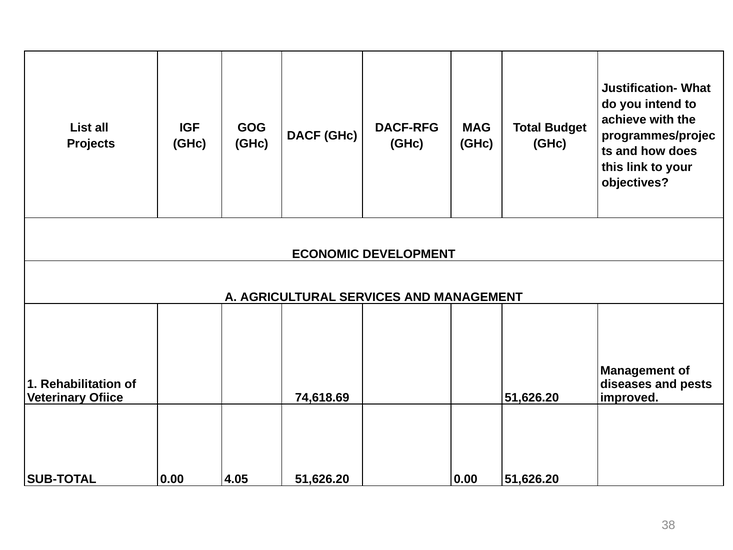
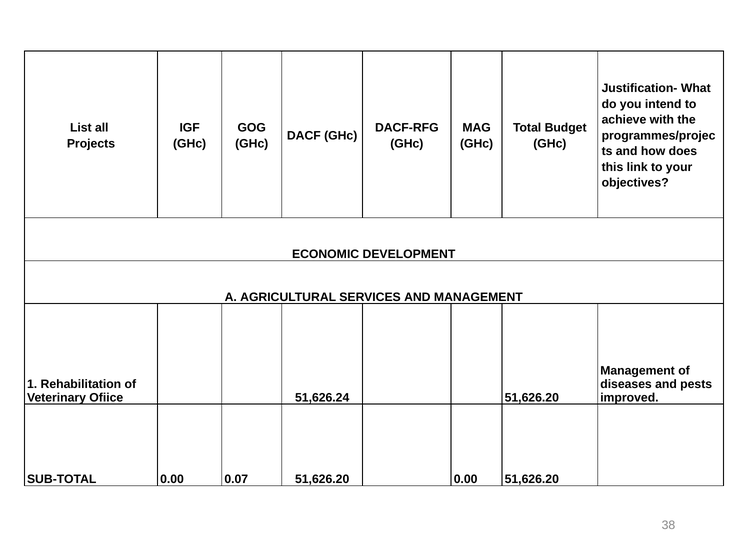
74,618.69: 74,618.69 -> 51,626.24 (322, 397)
4.05: 4.05 -> 0.07 (236, 479)
